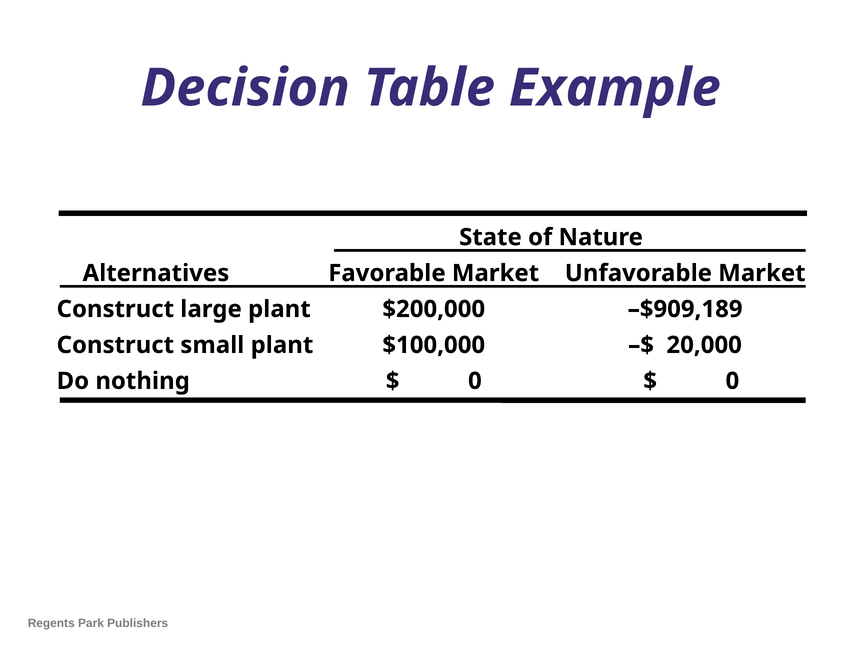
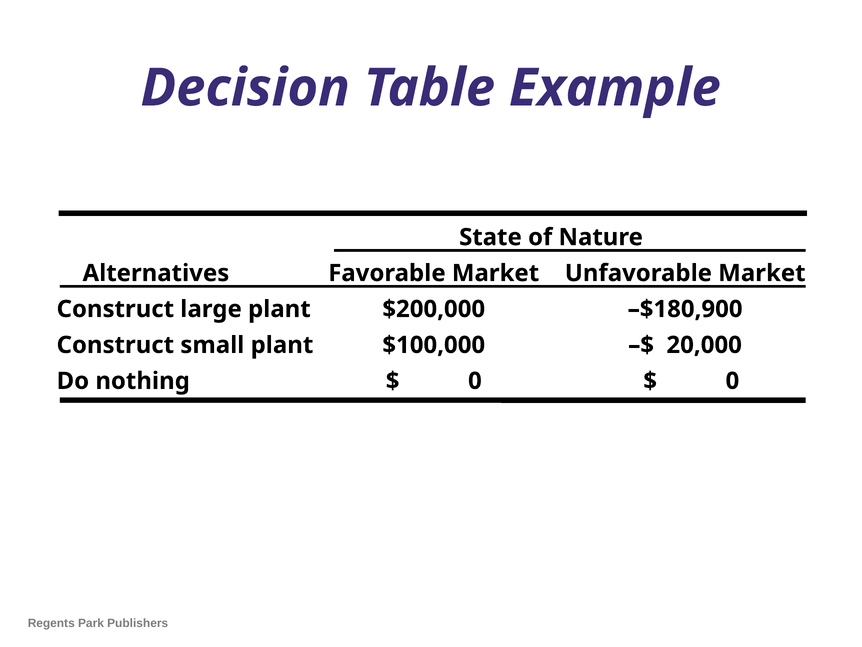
–$909,189: –$909,189 -> –$180,900 (685, 309)
